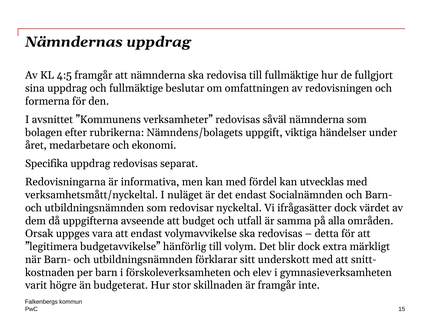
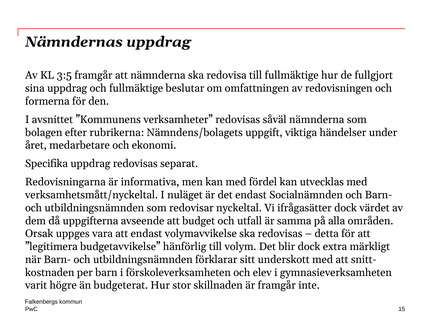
4:5: 4:5 -> 3:5 (64, 75)
